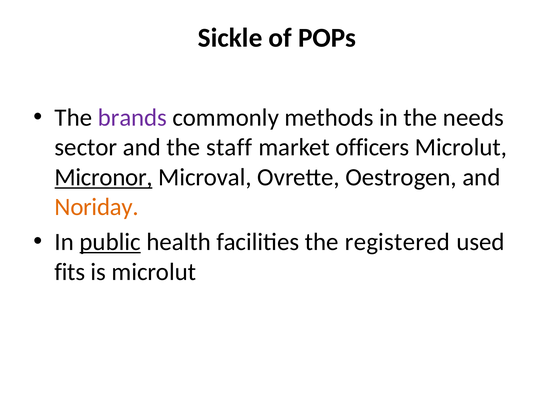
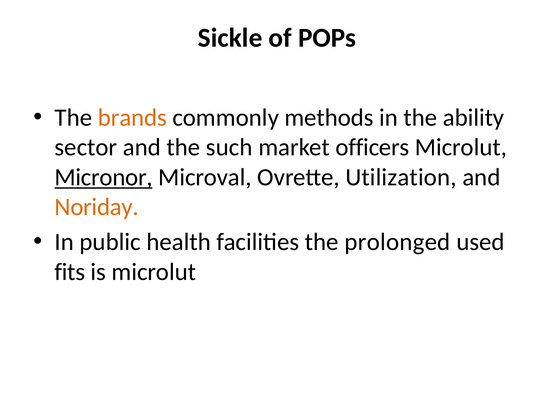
brands colour: purple -> orange (132, 117)
needs: needs -> ability (474, 117)
staff: staff -> such (229, 147)
Oestrogen: Oestrogen -> Utilization (401, 177)
public underline: present -> none (110, 242)
registered: registered -> prolonged (397, 242)
